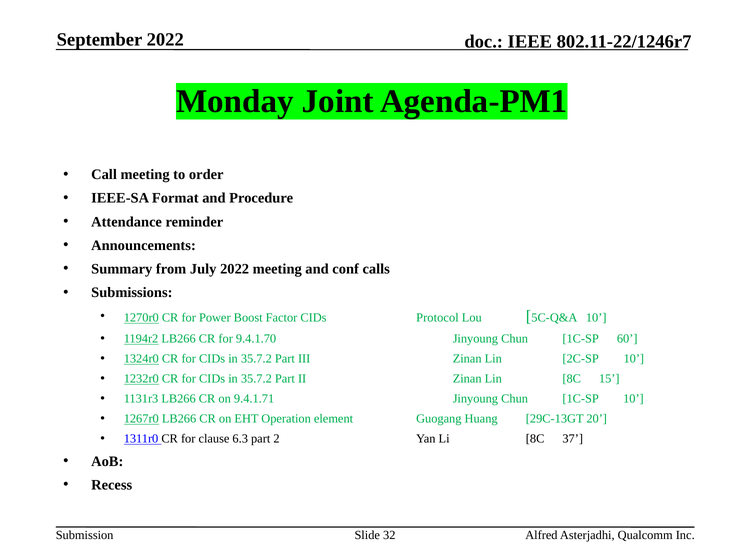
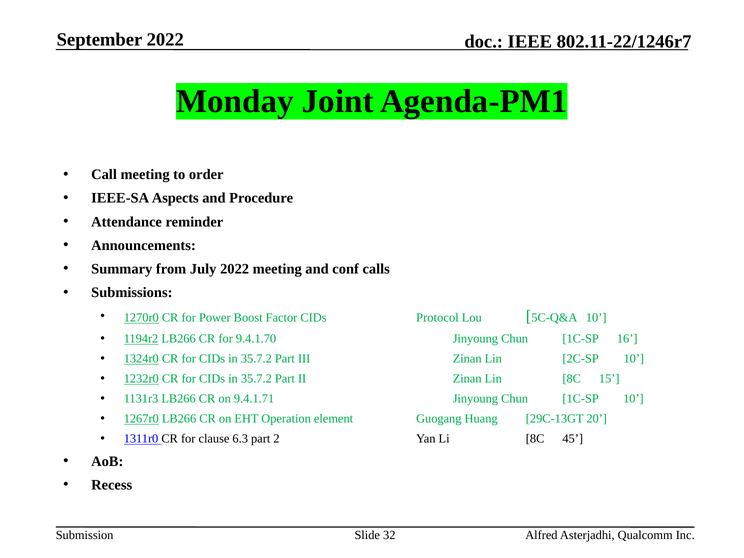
Format: Format -> Aspects (175, 198)
60: 60 -> 16 (627, 339)
37: 37 -> 45 (573, 439)
